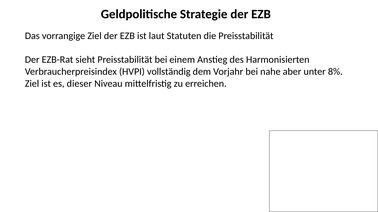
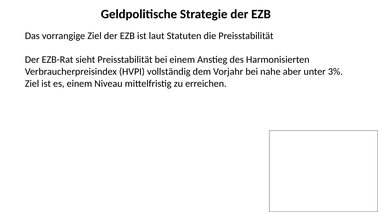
8%: 8% -> 3% (335, 72)
es dieser: dieser -> einem (79, 84)
